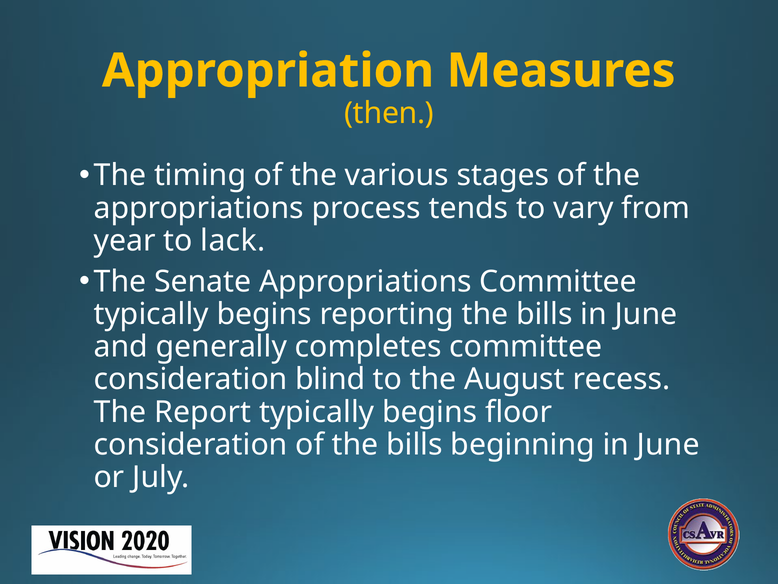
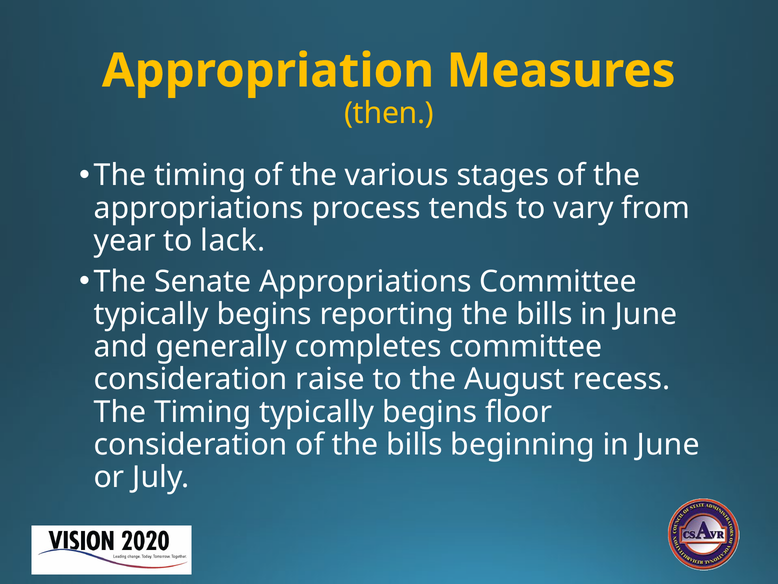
blind: blind -> raise (330, 379)
Report: Report -> Timing (203, 412)
